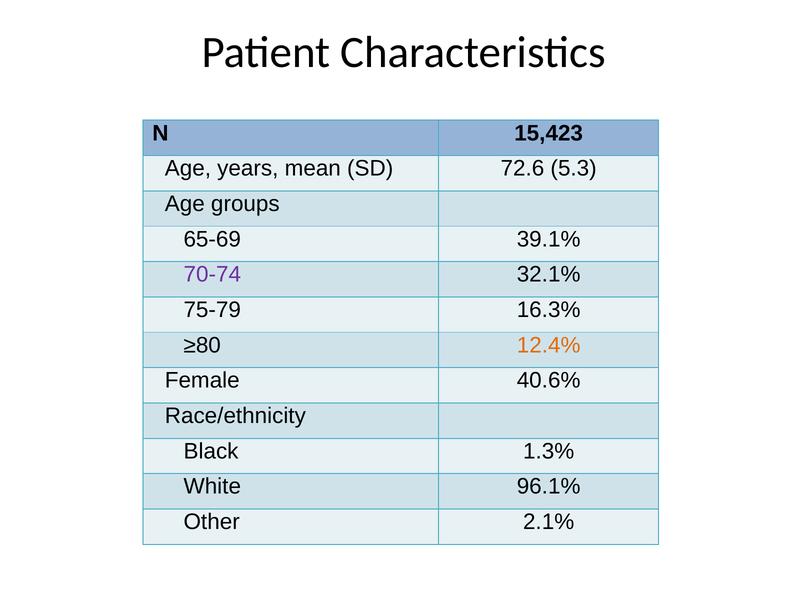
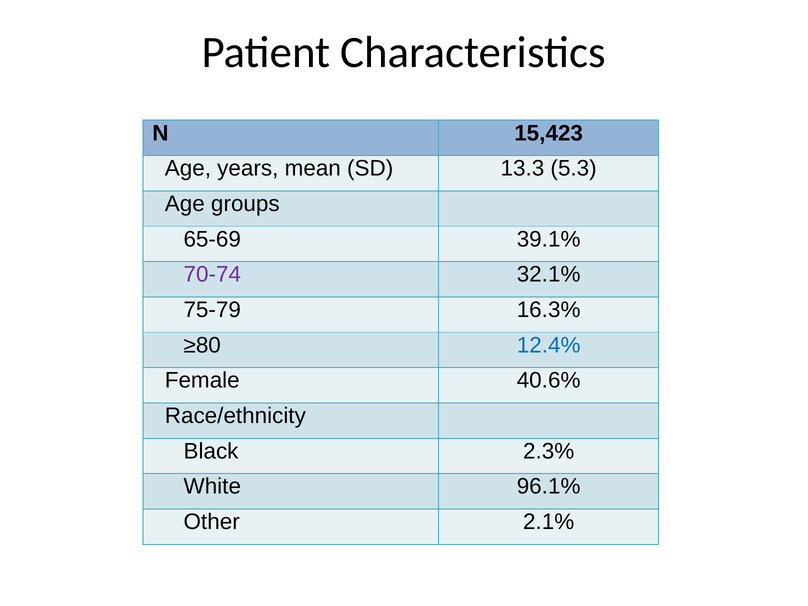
72.6: 72.6 -> 13.3 (522, 168)
12.4% colour: orange -> blue (549, 345)
1.3%: 1.3% -> 2.3% (549, 451)
